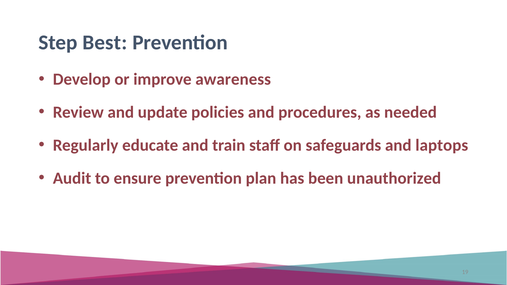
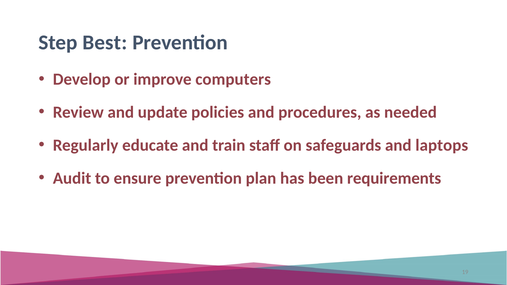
awareness: awareness -> computers (233, 79)
unauthorized: unauthorized -> requirements (394, 178)
